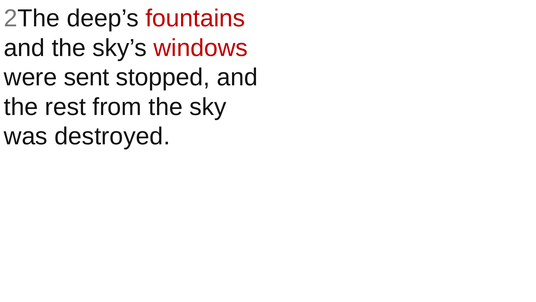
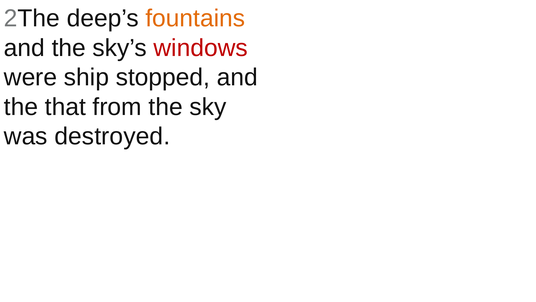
fountains colour: red -> orange (195, 18)
sent: sent -> ship (86, 77)
rest: rest -> that (65, 107)
